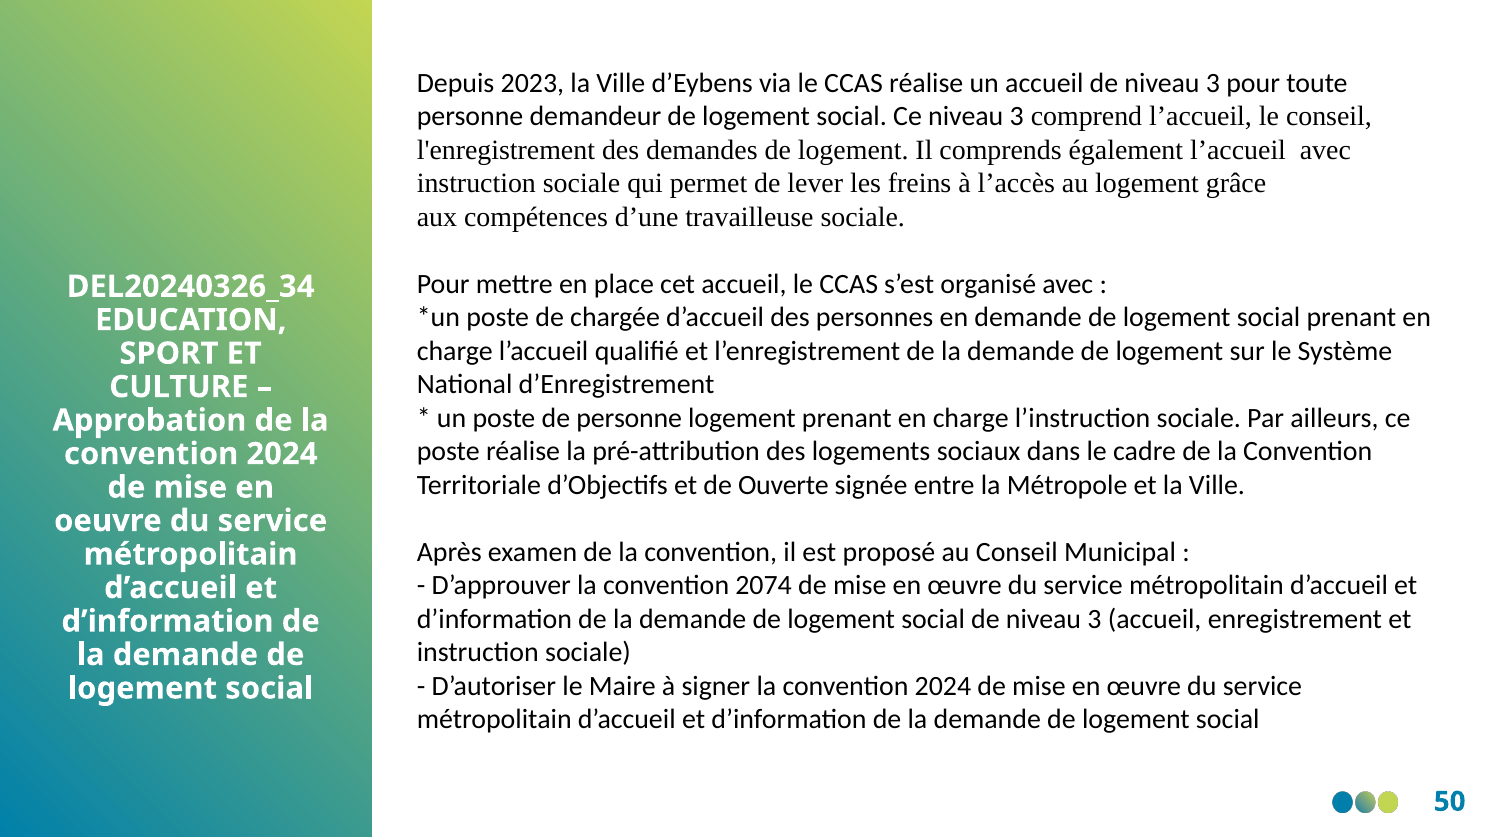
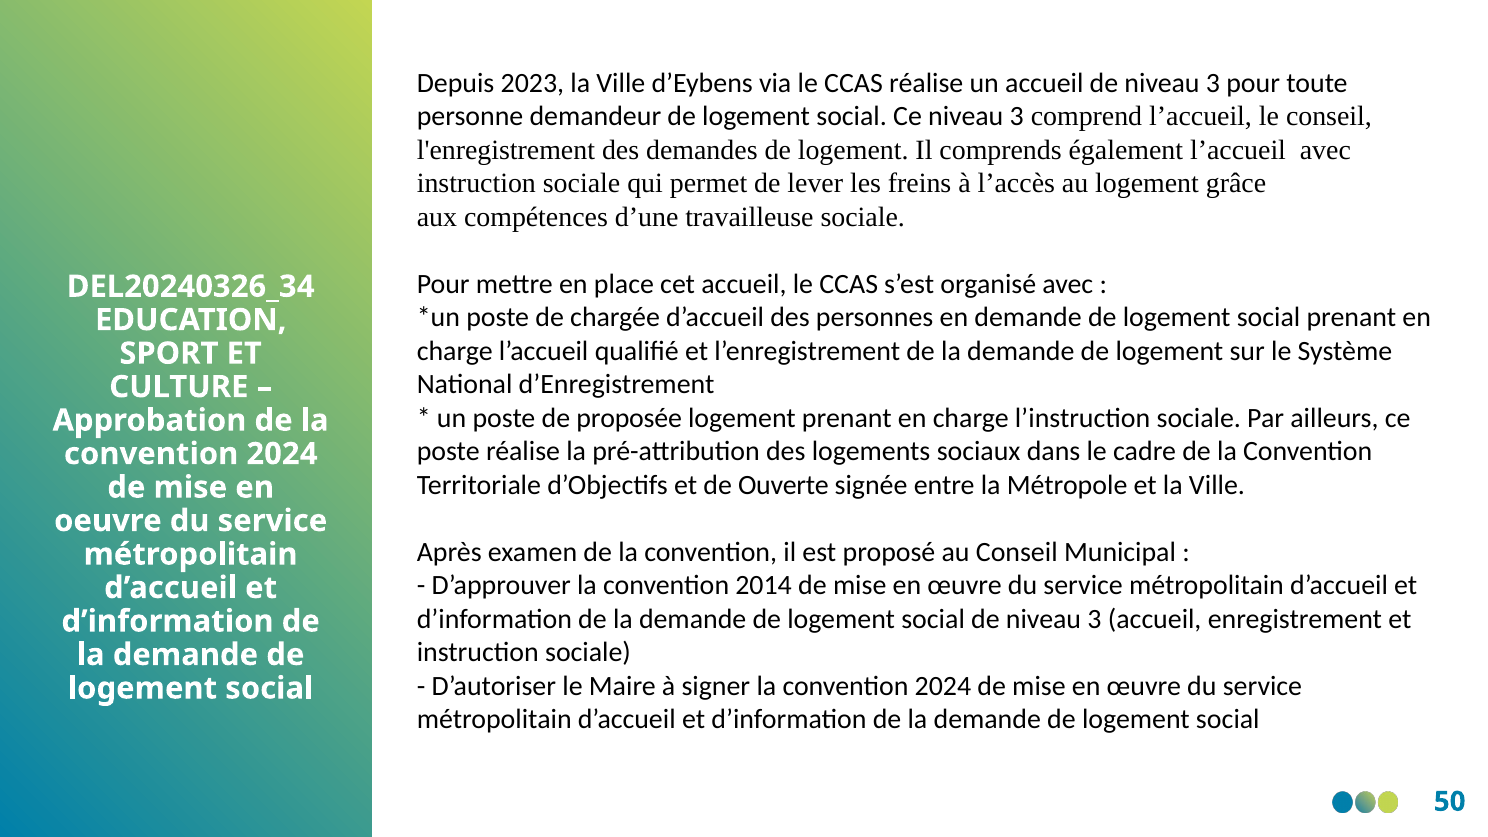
de personne: personne -> proposée (629, 418)
2074: 2074 -> 2014 (764, 585)
